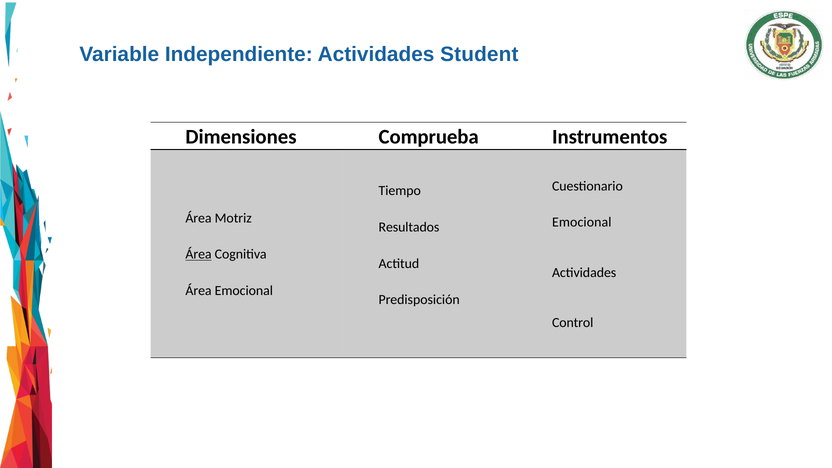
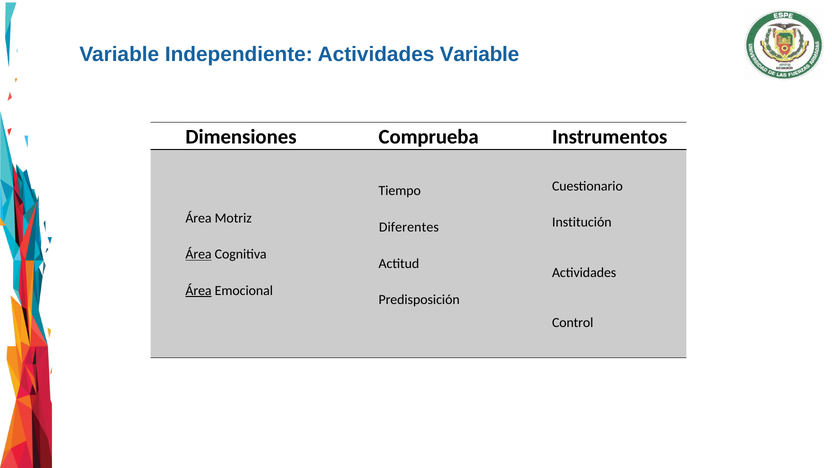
Actividades Student: Student -> Variable (480, 54)
Emocional: Emocional -> Institución (582, 222)
Resultados: Resultados -> Diferentes (409, 227)
Área underline: none -> present (199, 291)
